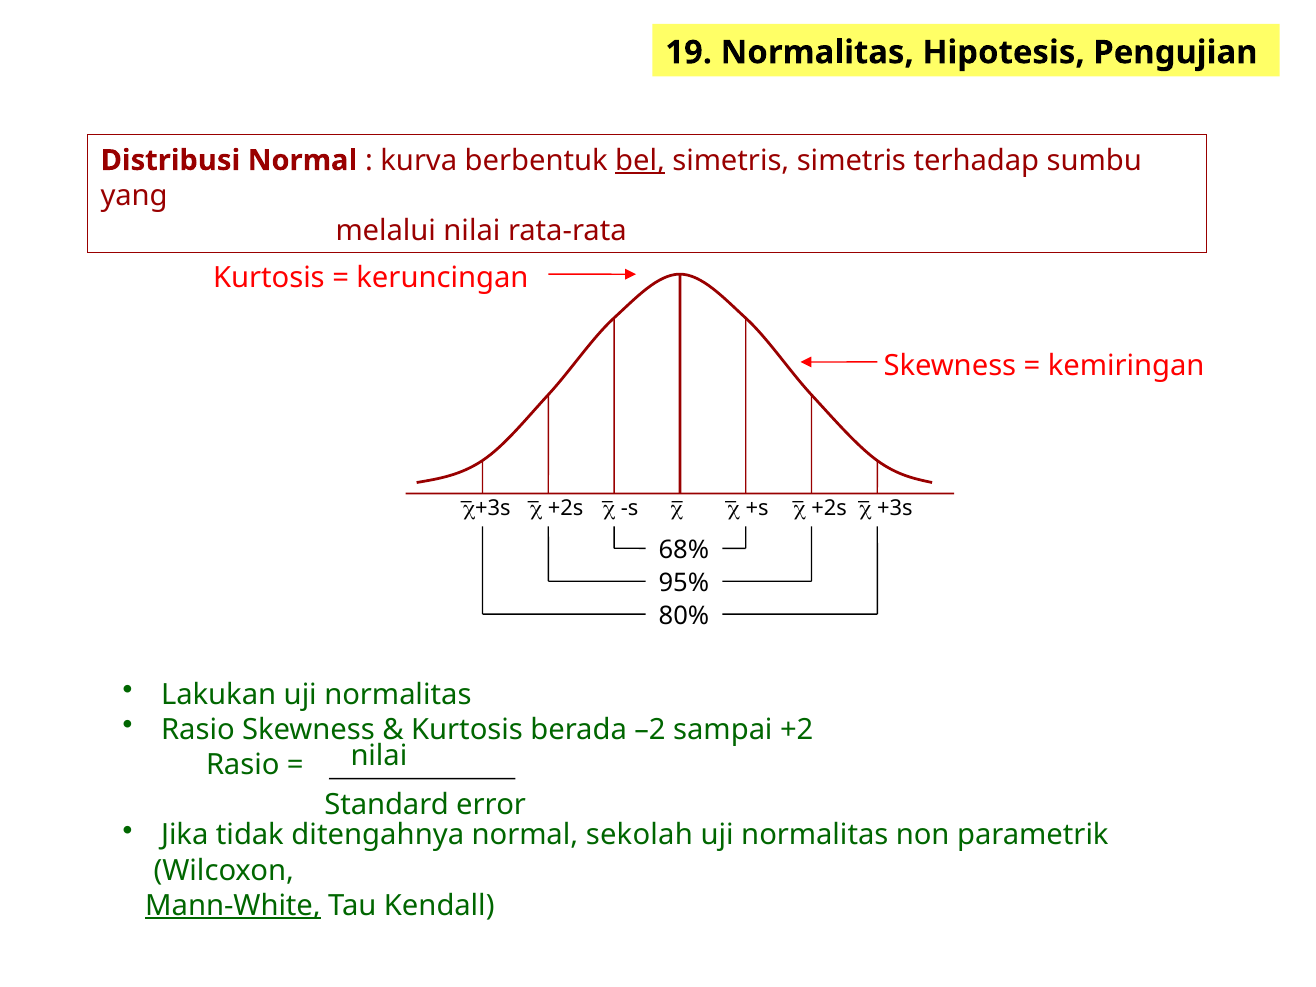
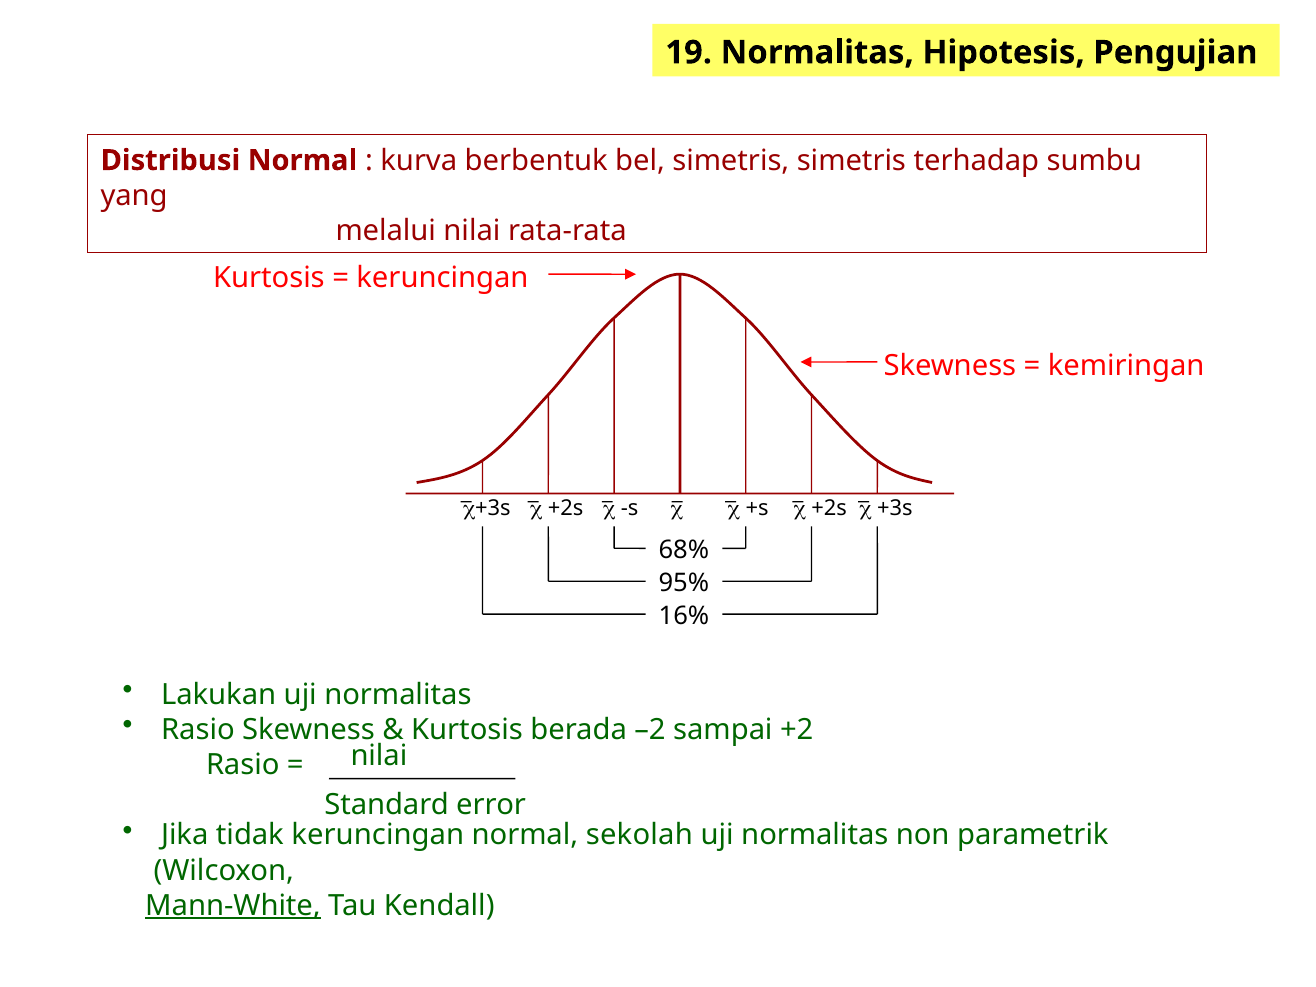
bel underline: present -> none (640, 160)
80%: 80% -> 16% (684, 616)
tidak ditengahnya: ditengahnya -> keruncingan (378, 835)
